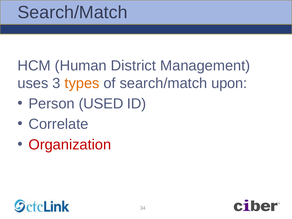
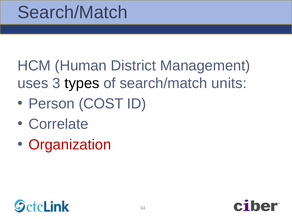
types colour: orange -> black (82, 83)
upon: upon -> units (229, 83)
USED: USED -> COST (101, 104)
